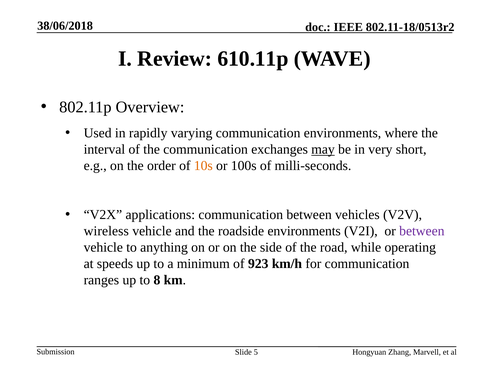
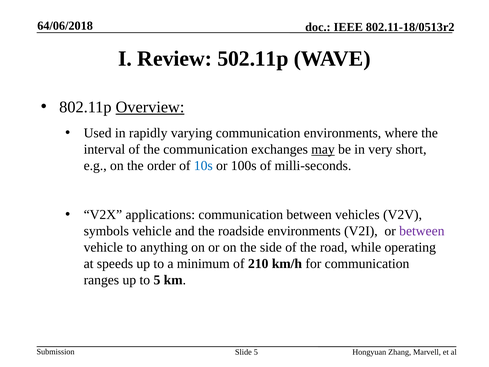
38/06/2018: 38/06/2018 -> 64/06/2018 (65, 26)
610.11p: 610.11p -> 502.11p (253, 59)
Overview underline: none -> present (150, 107)
10s colour: orange -> blue (203, 166)
wireless: wireless -> symbols (106, 231)
923: 923 -> 210 (258, 263)
to 8: 8 -> 5 (157, 280)
